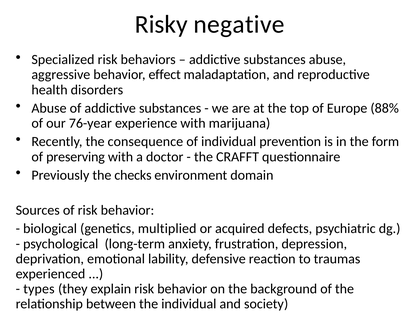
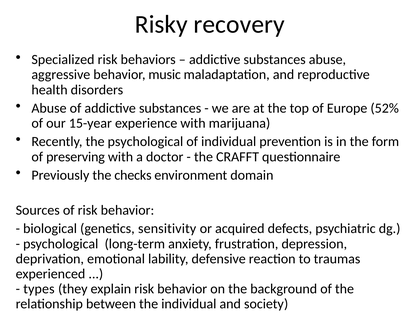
negative: negative -> recovery (239, 25)
effect: effect -> music (165, 75)
88%: 88% -> 52% (385, 108)
76-year: 76-year -> 15-year (90, 123)
the consequence: consequence -> psychological (145, 142)
multiplied: multiplied -> sensitivity (167, 229)
